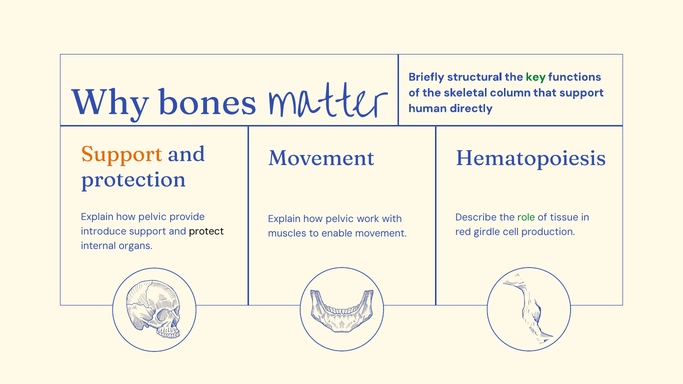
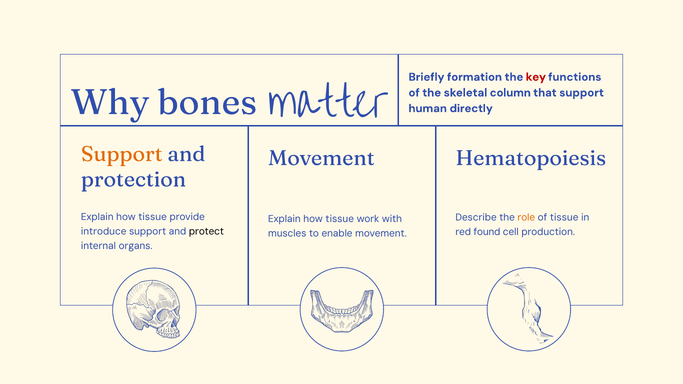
structural: structural -> formation (475, 77)
key colour: green -> red (536, 77)
pelvic: pelvic -> tissue (153, 217)
role colour: green -> orange (526, 218)
pelvic: pelvic -> tissue (340, 219)
girdle: girdle -> found (487, 232)
